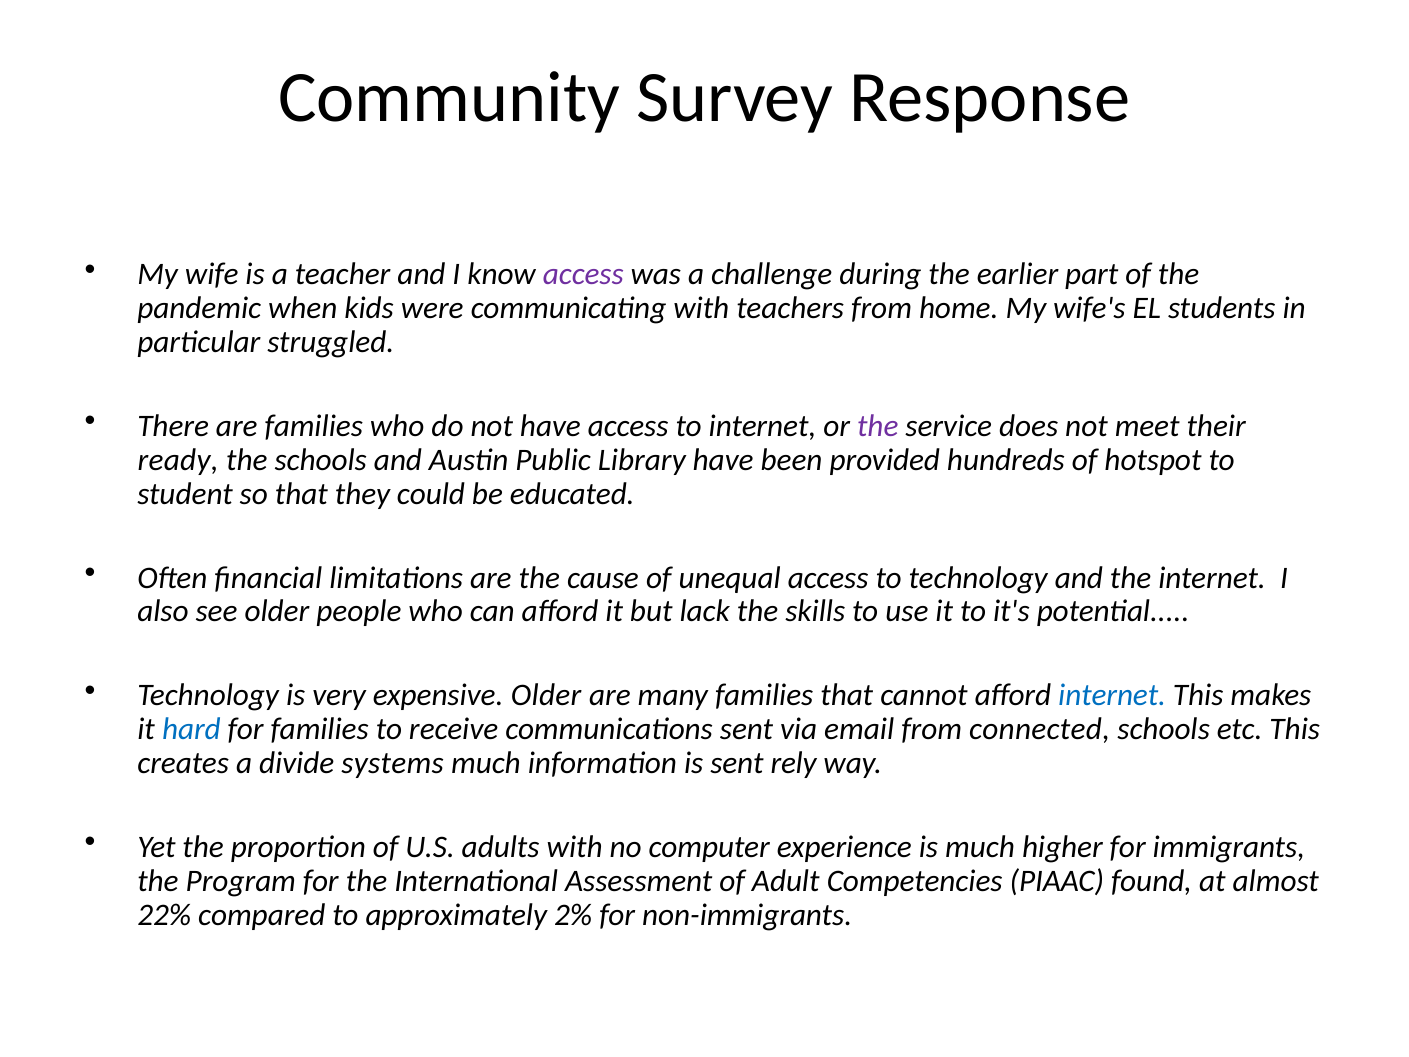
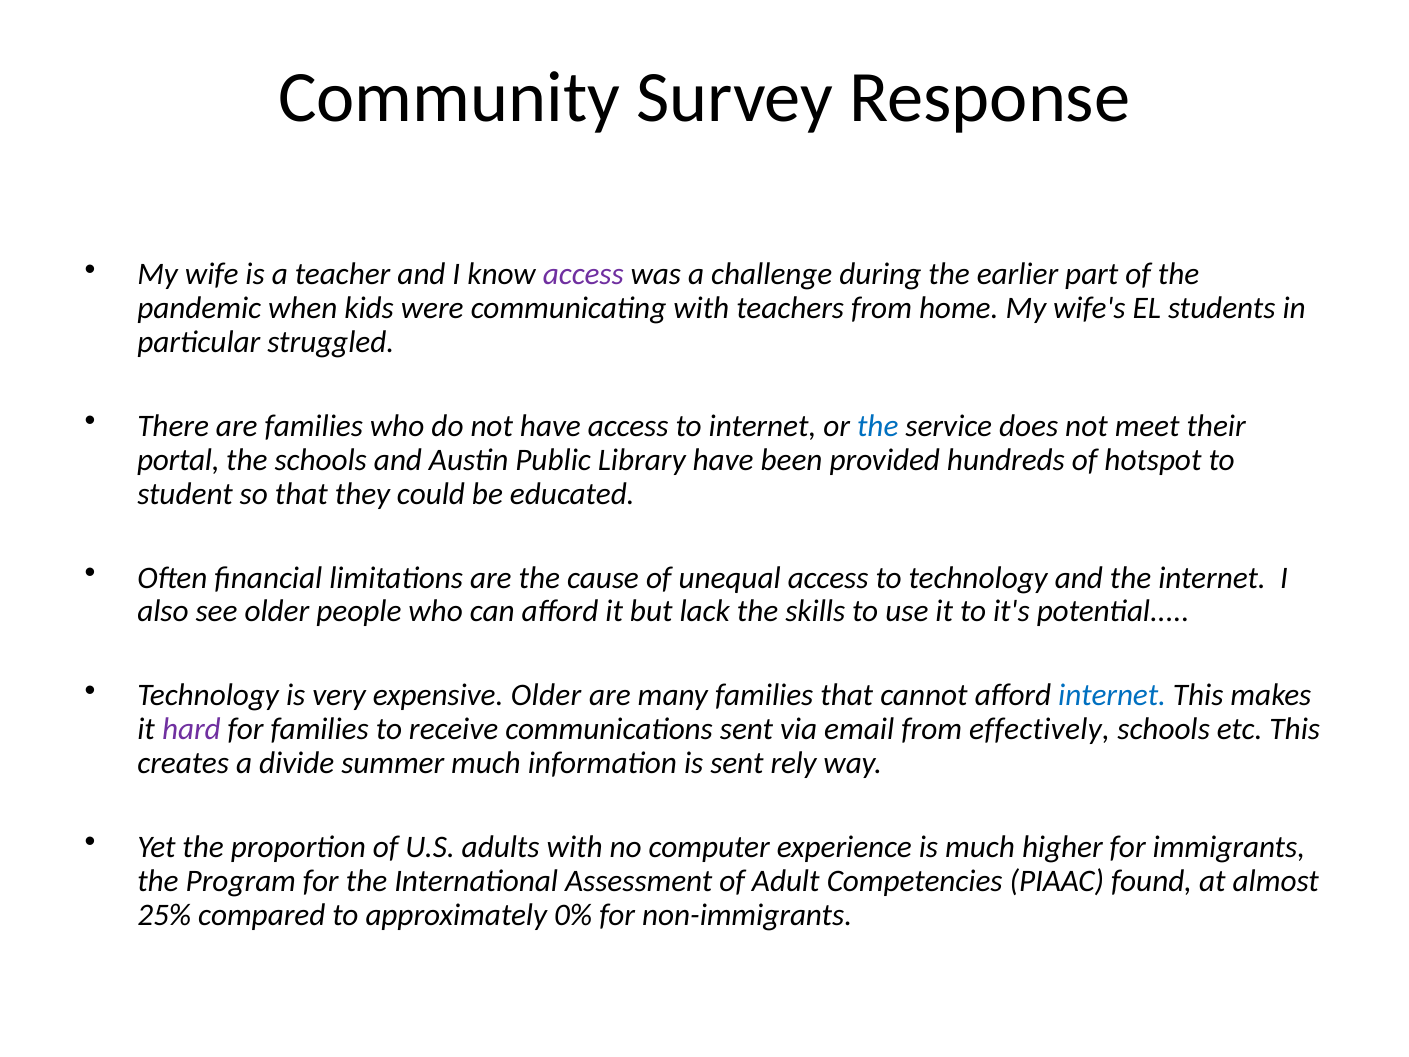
the colour: purple -> blue (878, 426)
ready: ready -> portal (178, 460)
hard colour: blue -> purple (191, 729)
connected: connected -> effectively (1040, 729)
systems: systems -> summer (393, 763)
22%: 22% -> 25% (164, 915)
2%: 2% -> 0% (573, 915)
